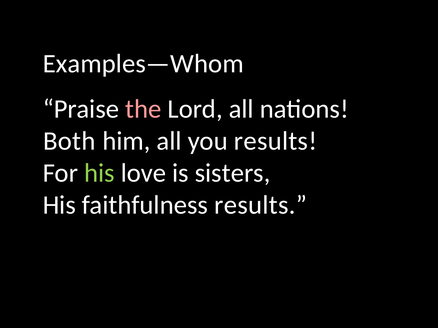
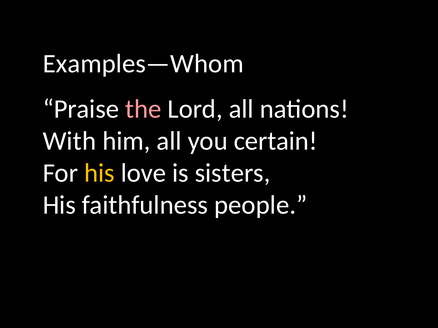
Both: Both -> With (69, 141)
you results: results -> certain (276, 141)
his colour: light green -> yellow (99, 173)
faithfulness results: results -> people (261, 205)
